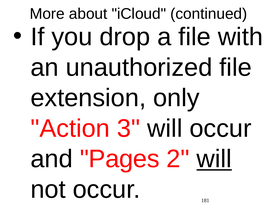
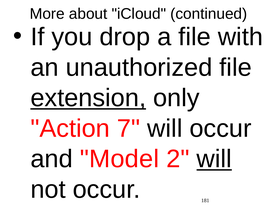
extension underline: none -> present (88, 98)
3: 3 -> 7 (128, 128)
Pages: Pages -> Model (119, 159)
